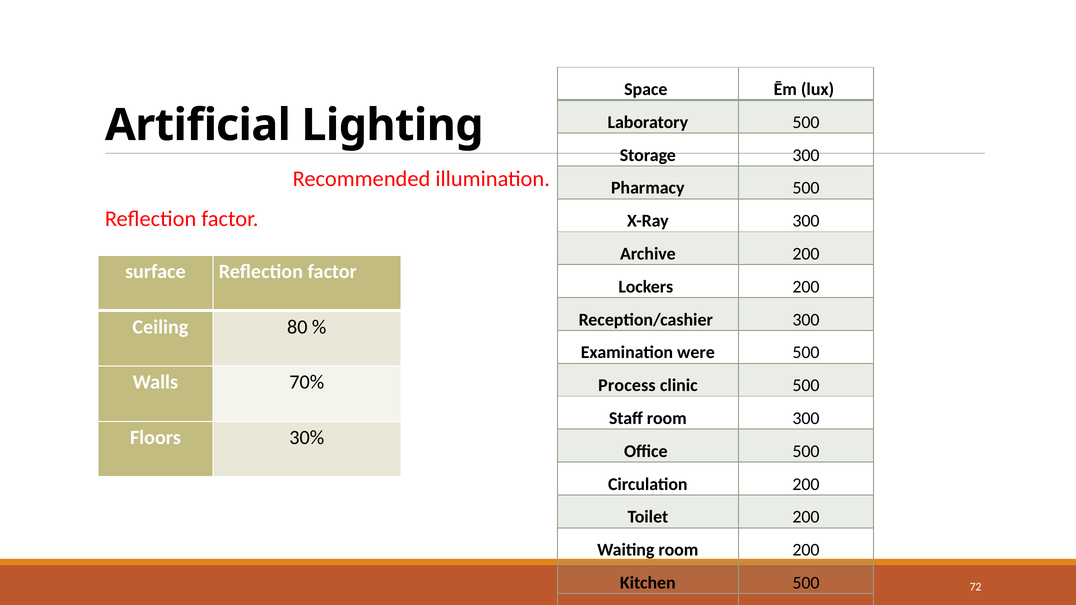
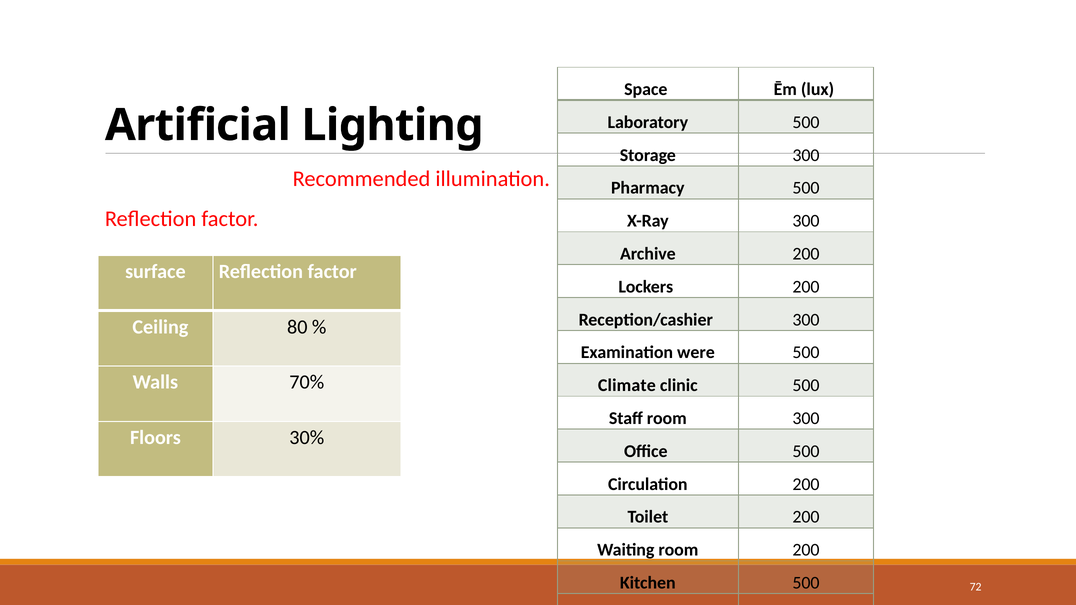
Process: Process -> Climate (627, 386)
